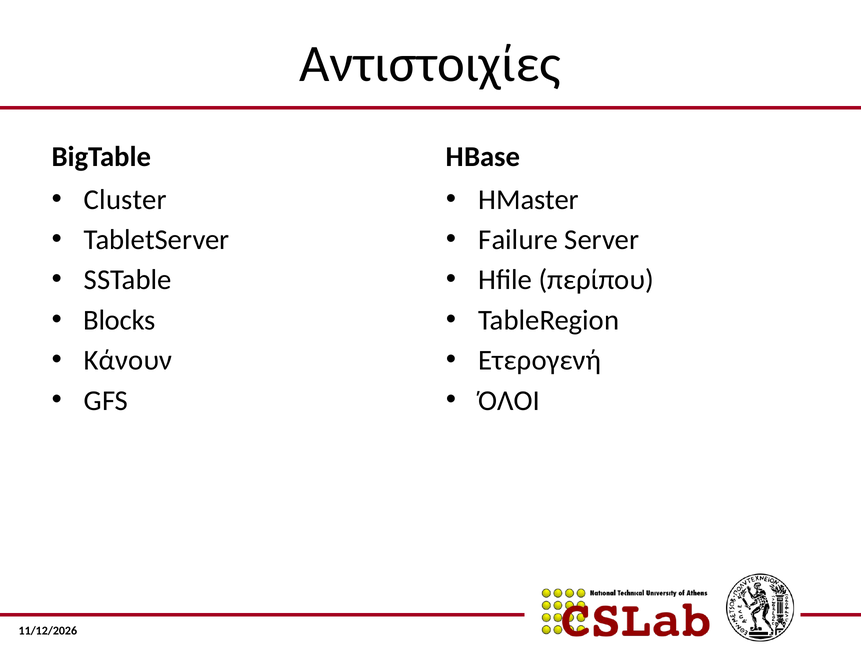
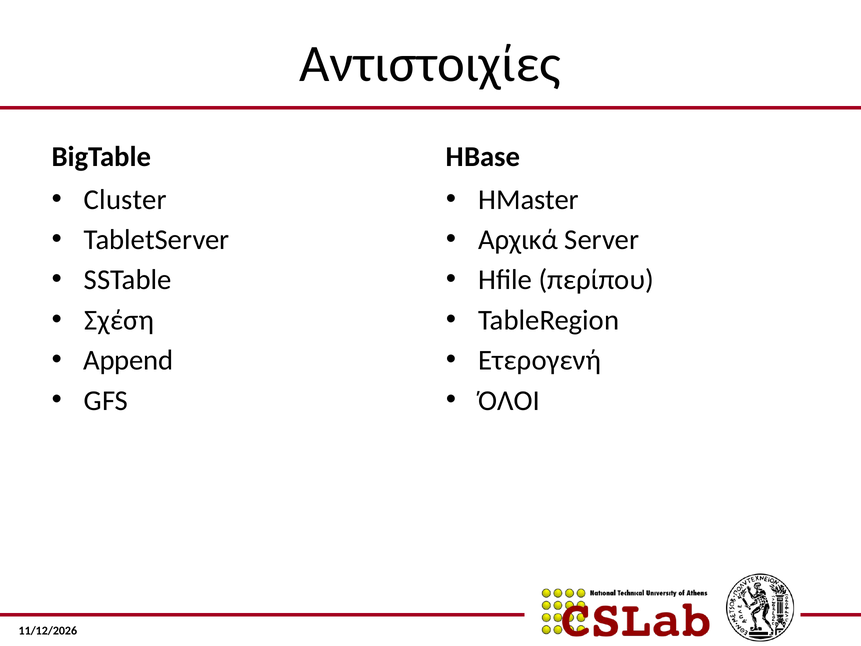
Failure: Failure -> Αρχικά (518, 240)
Blocks: Blocks -> Σχέση (119, 320)
Κάνουν: Κάνουν -> Append (128, 360)
